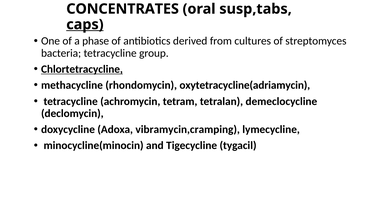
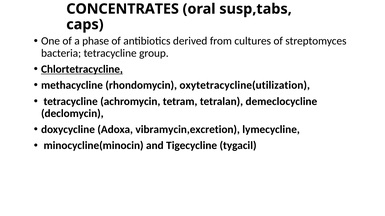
caps underline: present -> none (85, 25)
oxytetracycline(adriamycin: oxytetracycline(adriamycin -> oxytetracycline(utilization (245, 85)
vibramycin,cramping: vibramycin,cramping -> vibramycin,excretion (188, 130)
